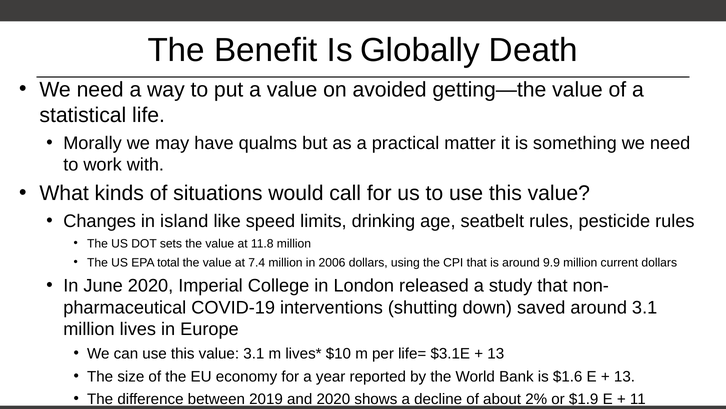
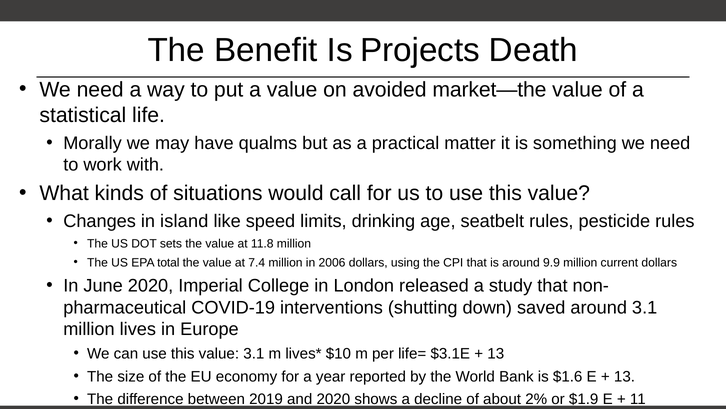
Globally: Globally -> Projects (420, 50)
getting—the: getting—the -> market—the (489, 90)
